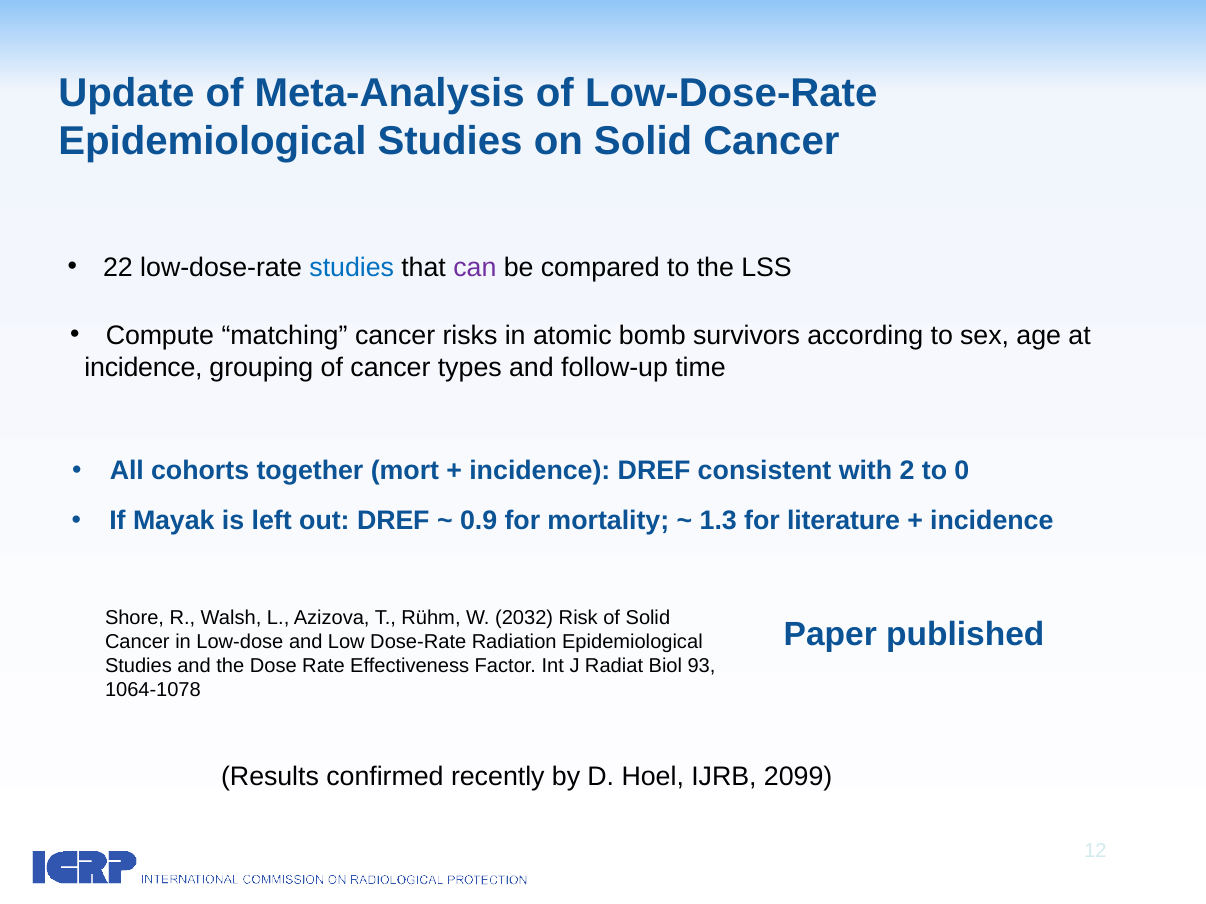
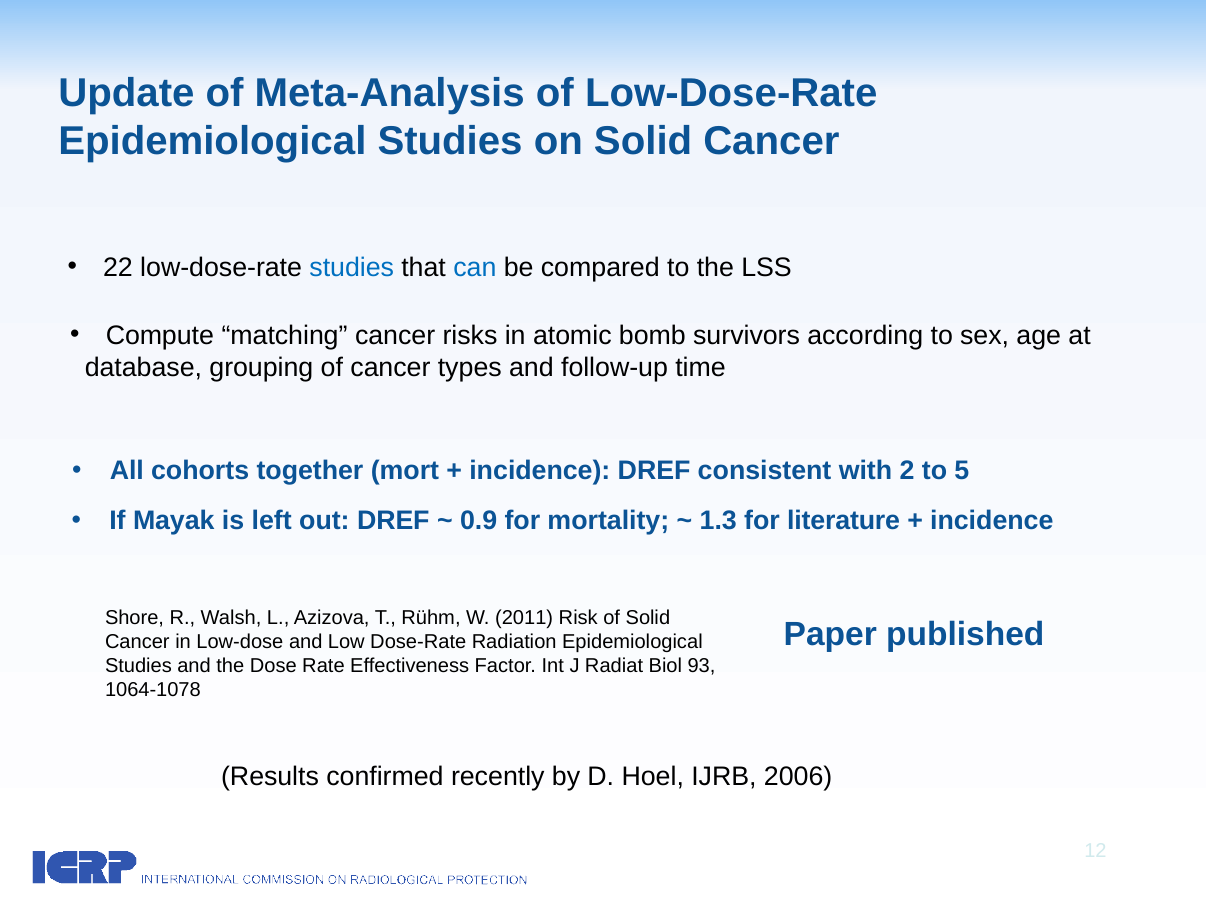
can colour: purple -> blue (475, 268)
incidence: incidence -> database (143, 368)
0: 0 -> 5 (962, 471)
2032: 2032 -> 2011 (524, 618)
2099: 2099 -> 2006 (798, 778)
